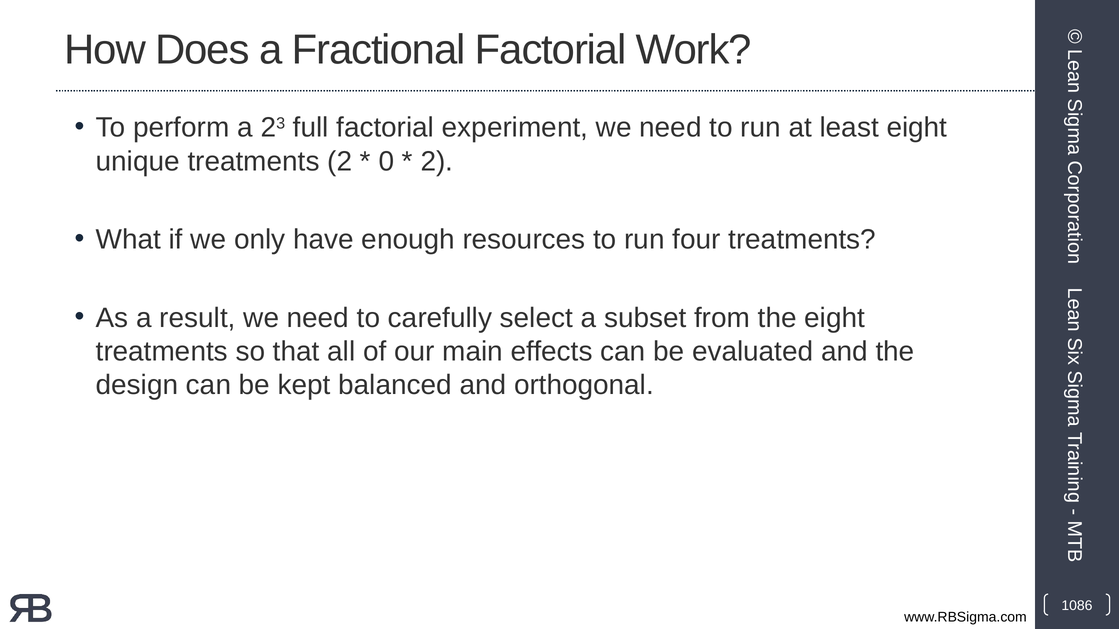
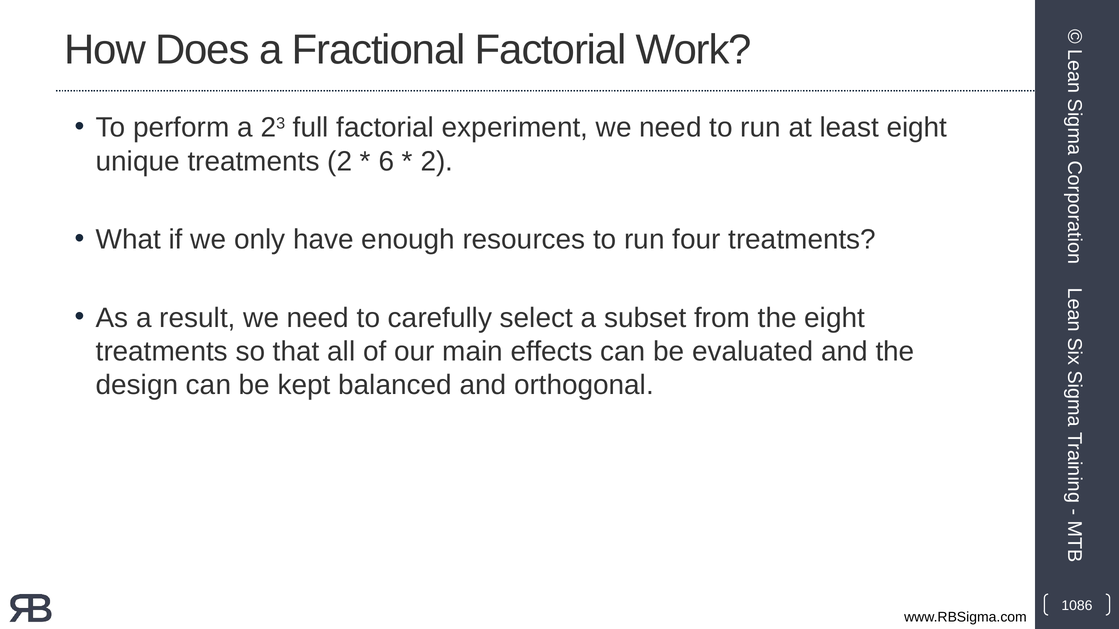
0: 0 -> 6 (386, 161)
